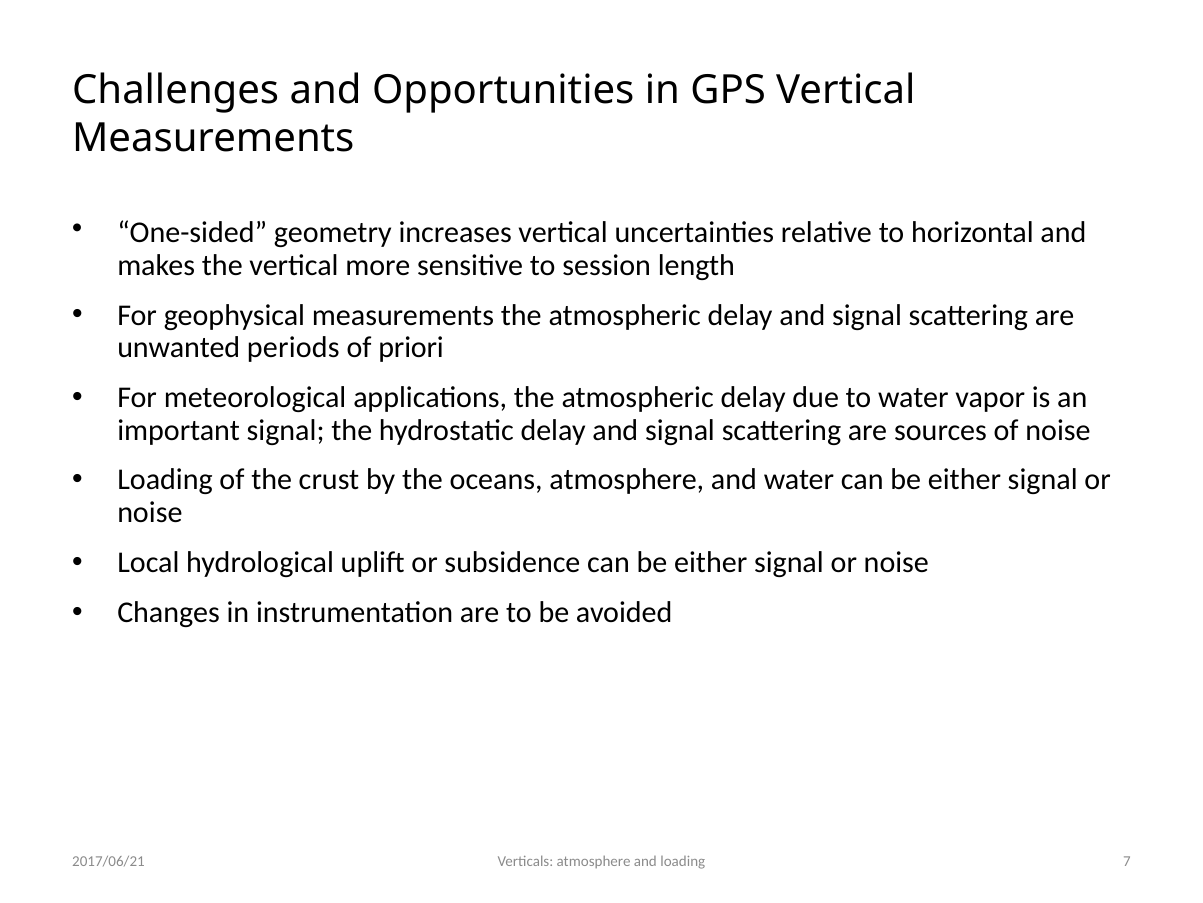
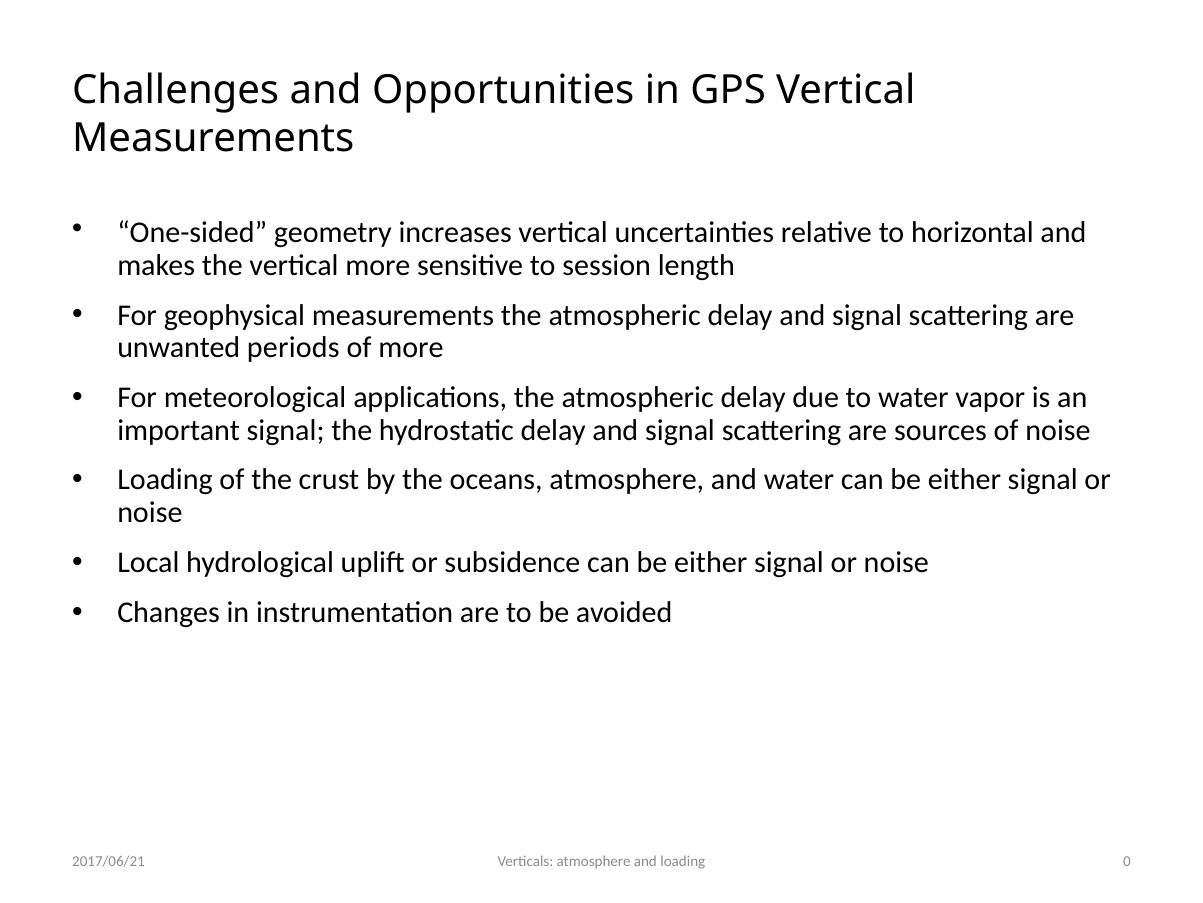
of priori: priori -> more (411, 347)
7: 7 -> 0 (1127, 861)
